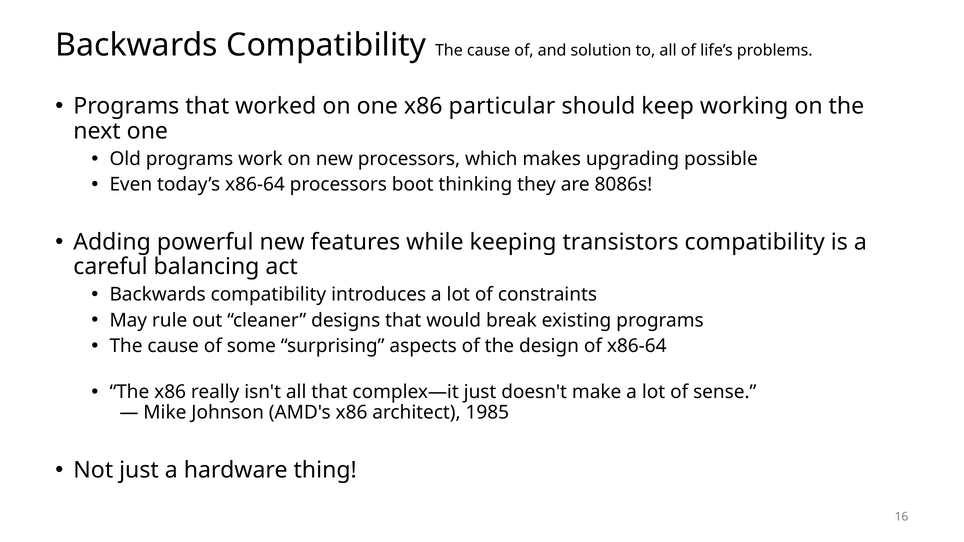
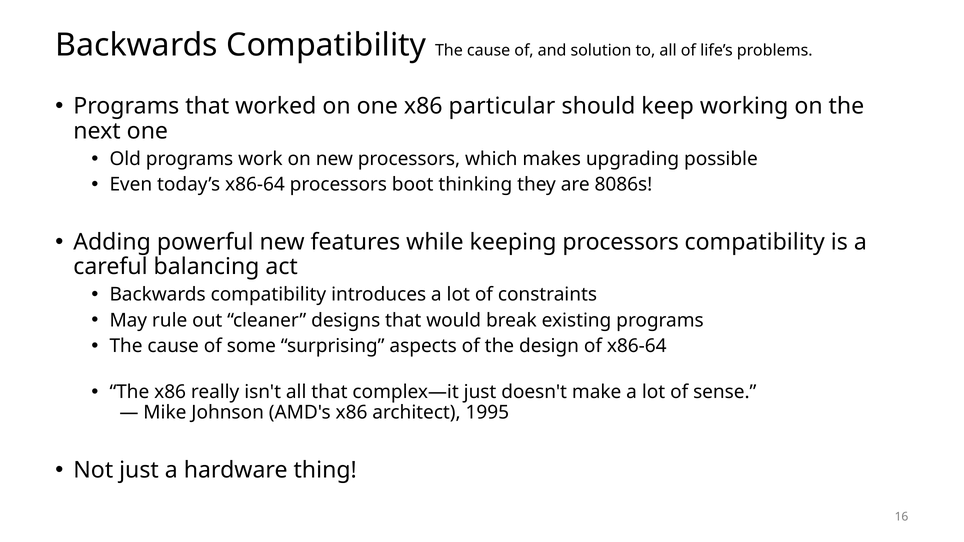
keeping transistors: transistors -> processors (621, 242)
1985: 1985 -> 1995 (487, 413)
